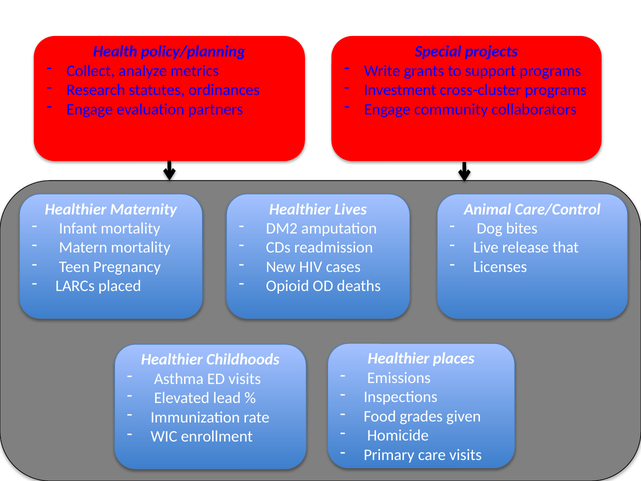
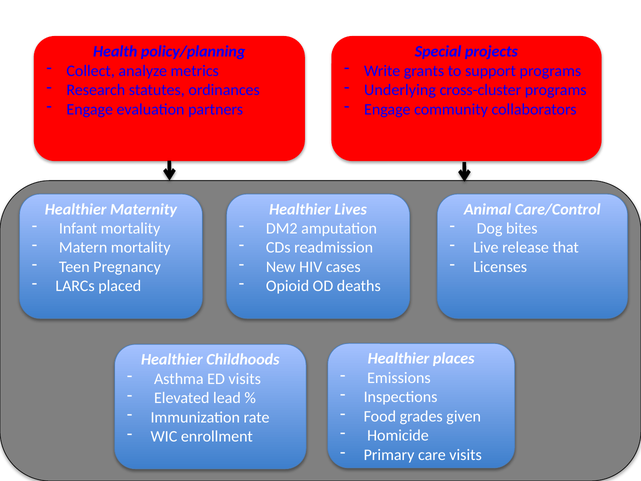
Investment: Investment -> Underlying (400, 90)
